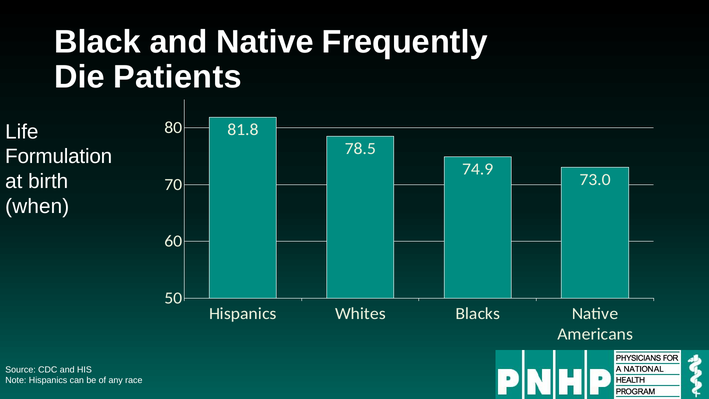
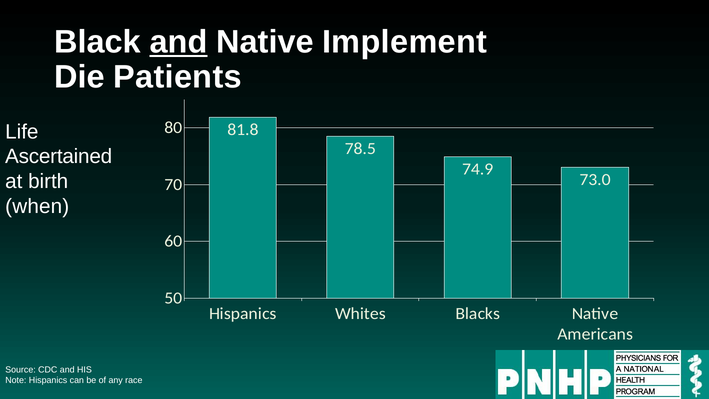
and underline: none -> present (179, 42)
Frequently: Frequently -> Implement (405, 42)
Formulation: Formulation -> Ascertained (59, 157)
